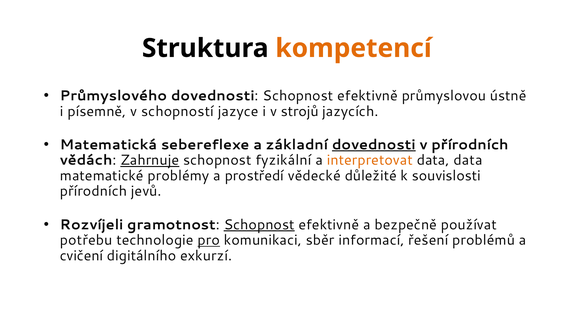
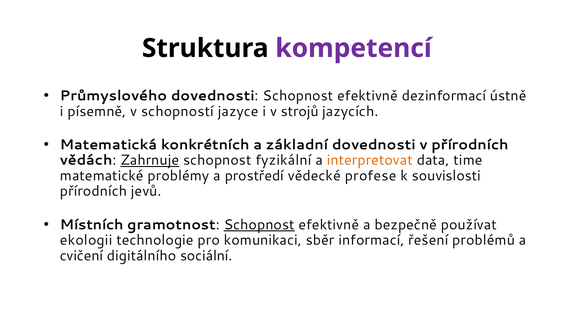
kompetencí colour: orange -> purple (354, 48)
průmyslovou: průmyslovou -> dezinformací (444, 96)
sebereflexe: sebereflexe -> konkrétních (205, 145)
dovednosti underline: present -> none (374, 145)
data data: data -> time (468, 160)
důležité: důležité -> profese (371, 176)
Rozvíjeli: Rozvíjeli -> Místních (92, 225)
potřebu: potřebu -> ekologii (86, 240)
pro underline: present -> none (209, 240)
exkurzí: exkurzí -> sociální (206, 256)
